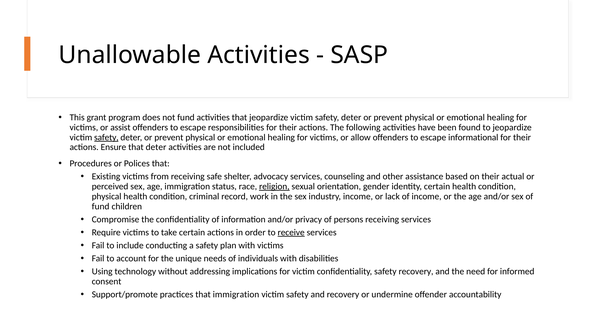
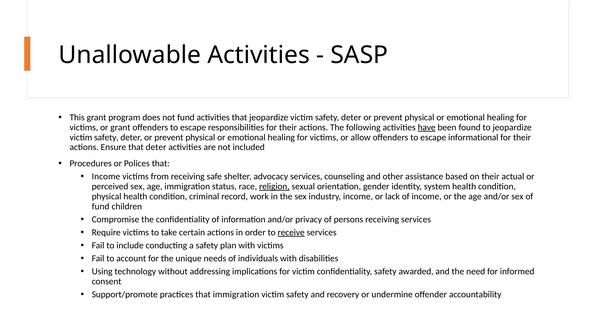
or assist: assist -> grant (120, 128)
have underline: none -> present (427, 128)
safety underline: present -> none (106, 137)
Existing: Existing -> Income (106, 177)
identity certain: certain -> system (437, 187)
safety recovery: recovery -> awarded (416, 272)
